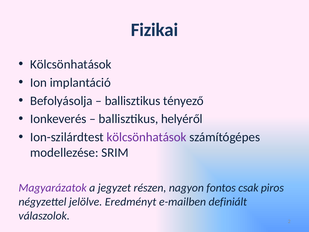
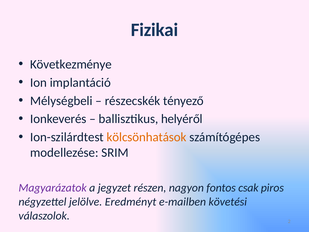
Kölcsönhatások: Kölcsönhatások -> Következménye (71, 64)
Befolyásolja: Befolyásolja -> Mélységbeli (61, 101)
ballisztikus: ballisztikus -> részecskék (133, 101)
kölcsönhatások colour: purple -> orange (147, 137)
definiált: definiált -> követési (228, 202)
